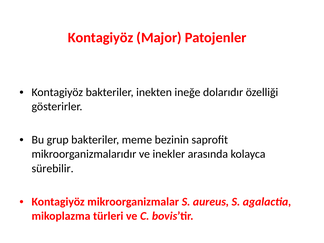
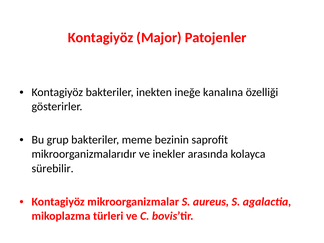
dolarıdır: dolarıdır -> kanalına (223, 92)
